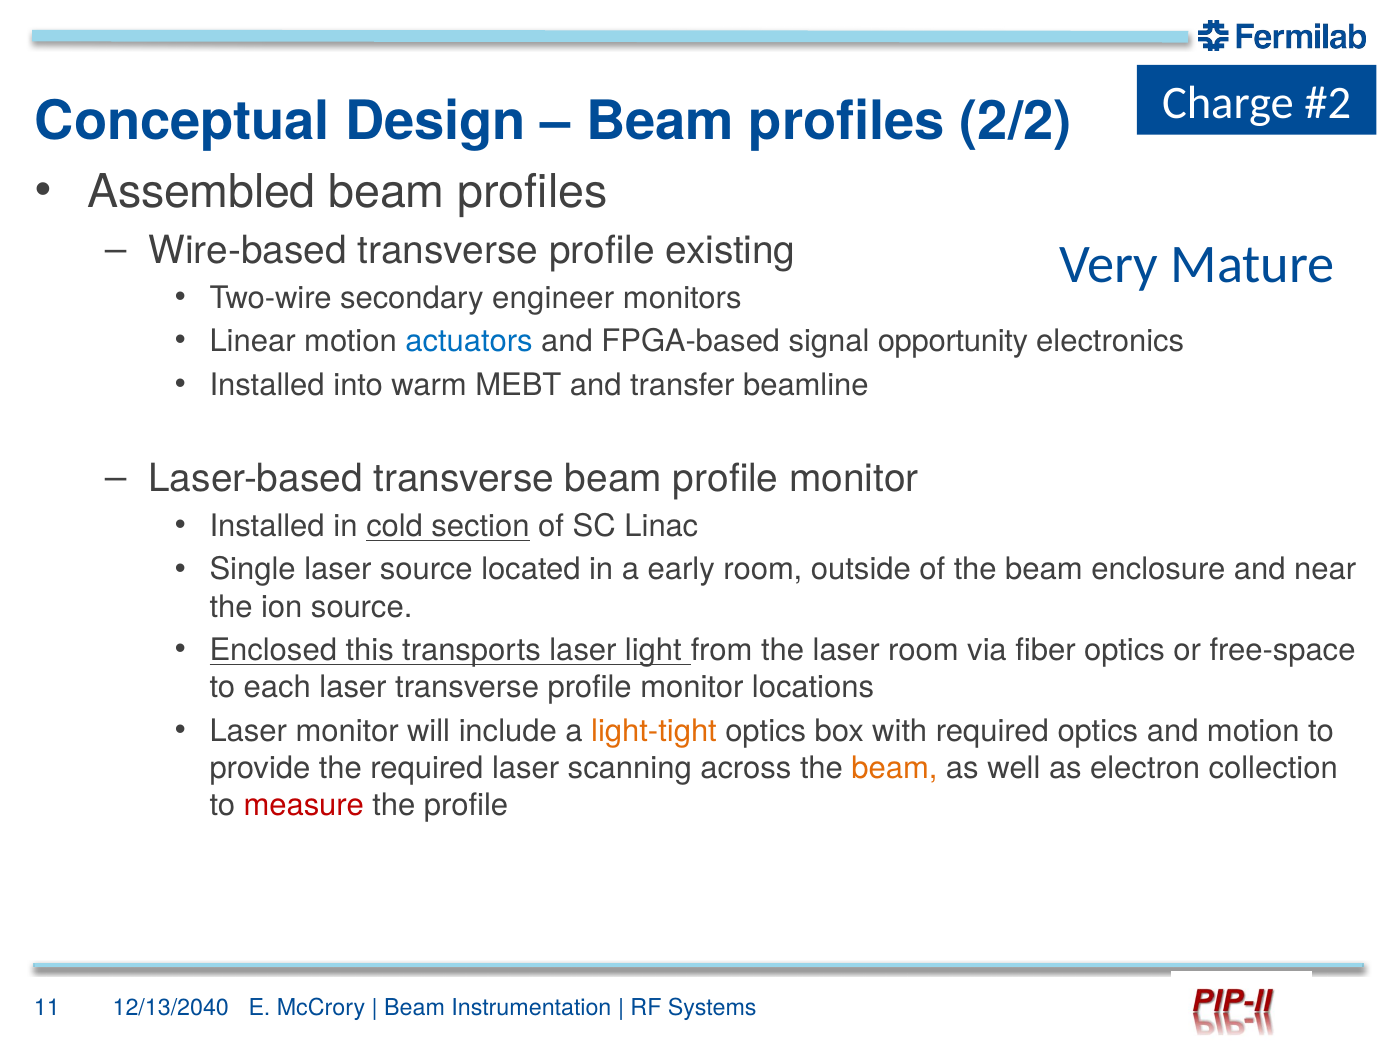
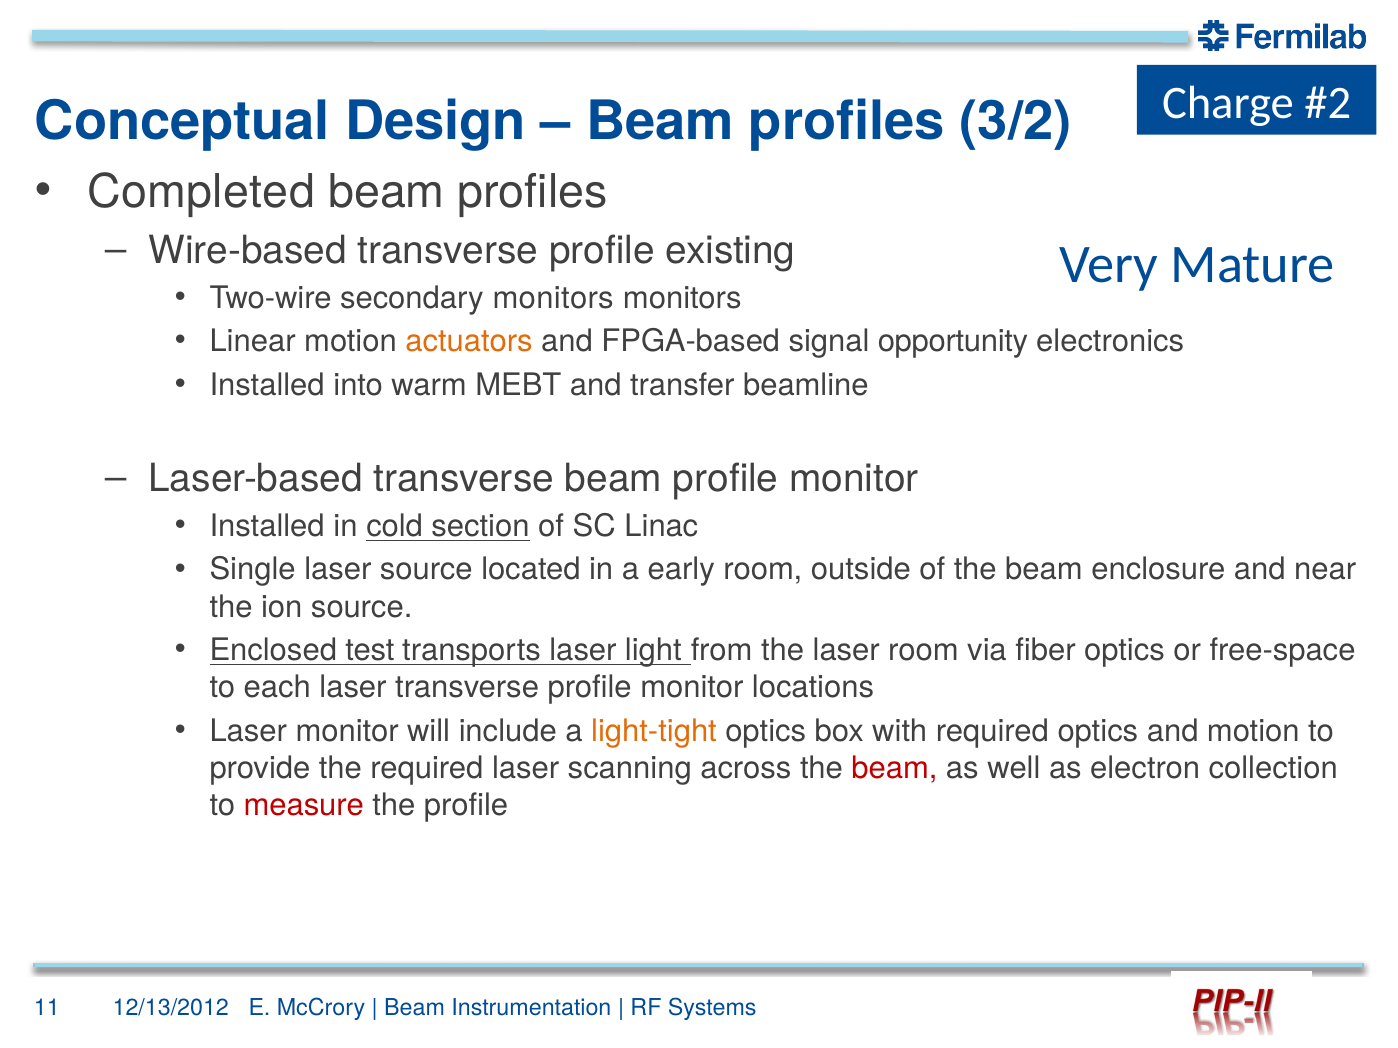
2/2: 2/2 -> 3/2 (1016, 122)
Assembled: Assembled -> Completed (201, 192)
secondary engineer: engineer -> monitors (553, 298)
actuators colour: blue -> orange (469, 342)
this: this -> test (370, 651)
beam colour: orange -> red (894, 769)
12/13/2040: 12/13/2040 -> 12/13/2012 (171, 1009)
